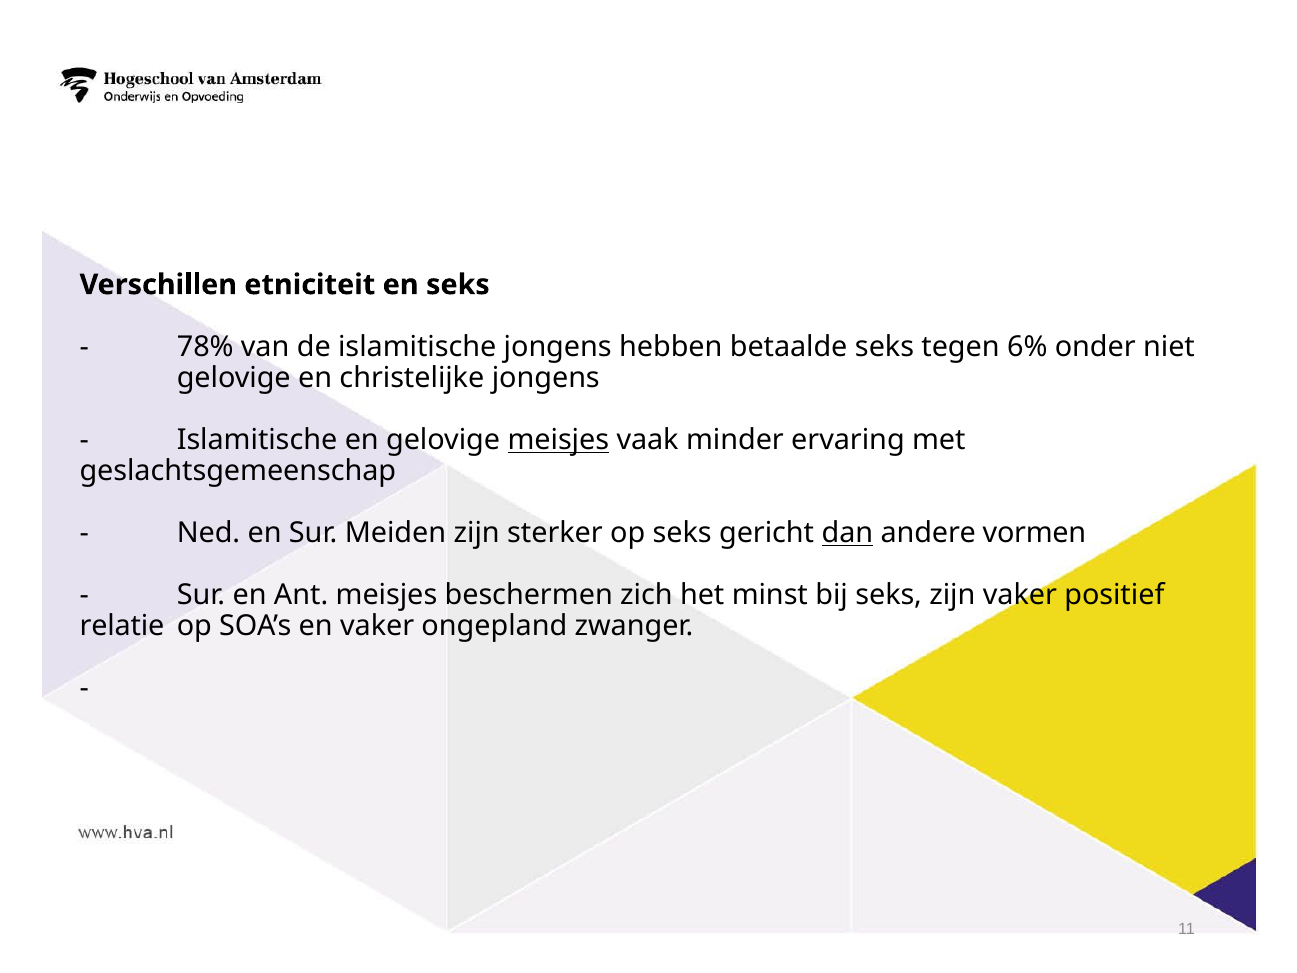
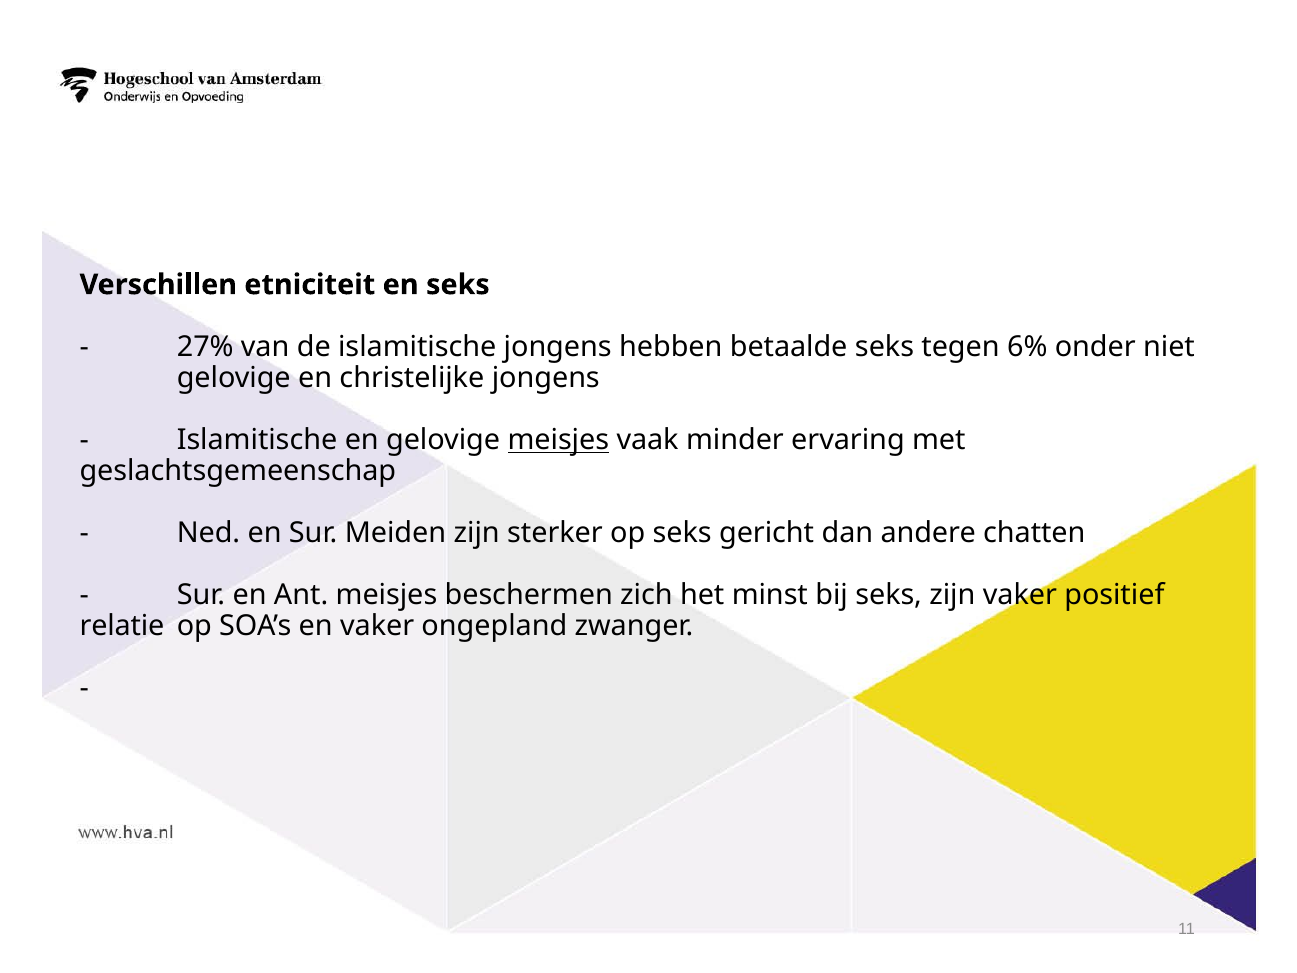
78%: 78% -> 27% (205, 347)
dan underline: present -> none (847, 533)
vormen: vormen -> chatten (1034, 533)
